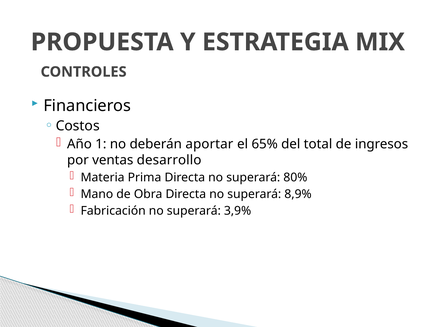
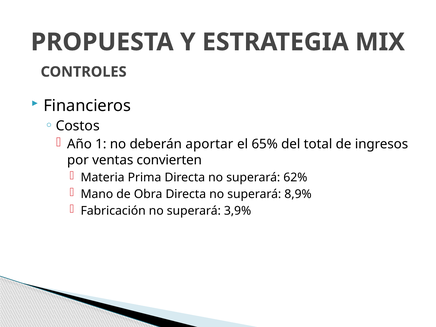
desarrollo: desarrollo -> convierten (169, 160)
80%: 80% -> 62% (295, 177)
